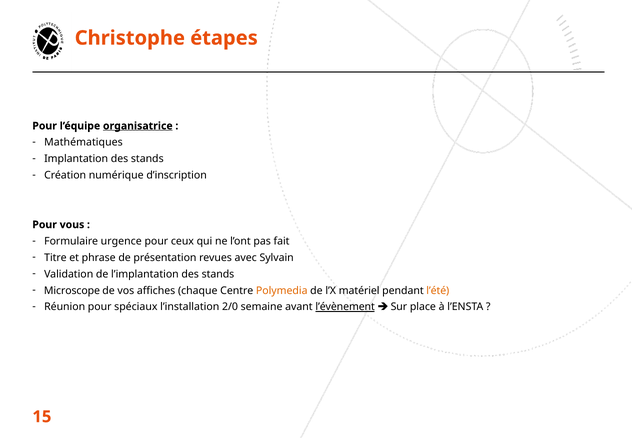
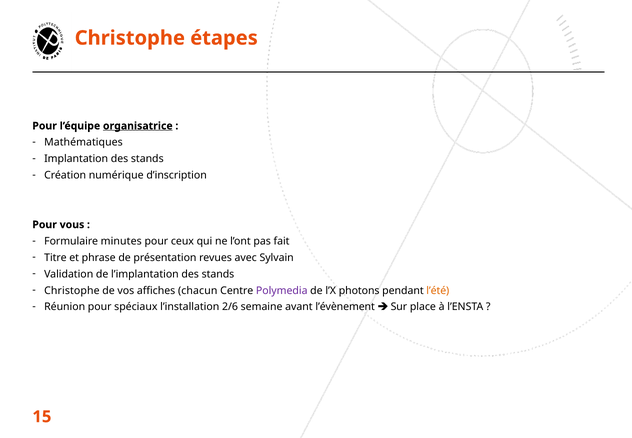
urgence: urgence -> minutes (121, 241)
Microscope: Microscope -> Christophe (72, 290)
chaque: chaque -> chacun (198, 290)
Polymedia colour: orange -> purple (282, 290)
matériel: matériel -> photons (359, 290)
2/0: 2/0 -> 2/6 (230, 307)
l’évènement underline: present -> none (345, 307)
